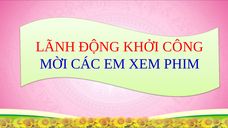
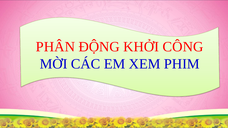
LÃNH: LÃNH -> PHÂN (55, 47)
